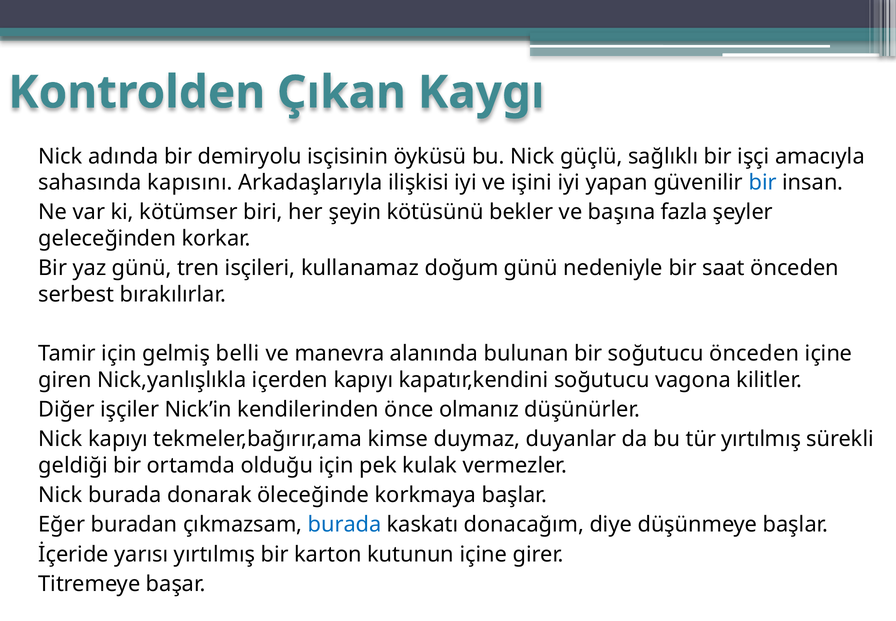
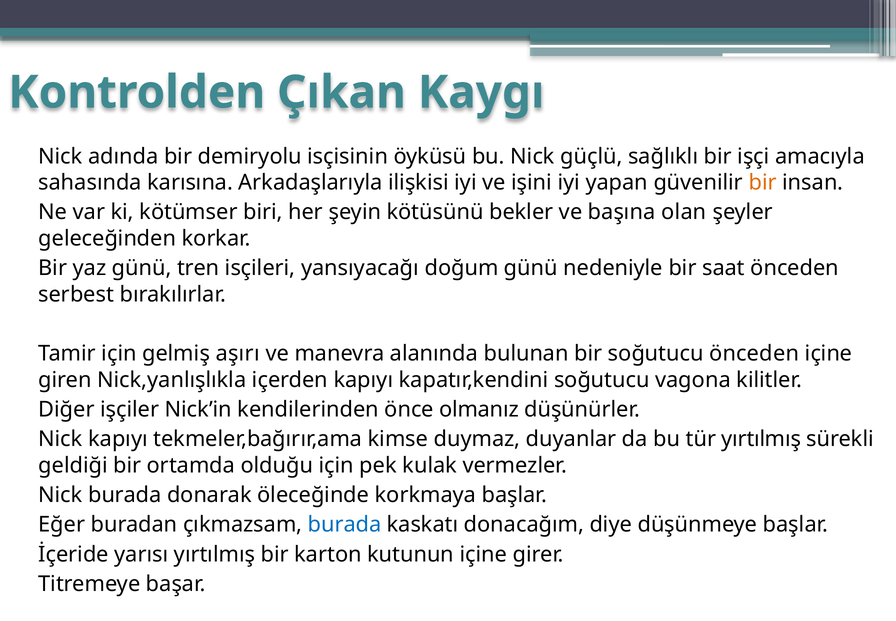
kapısını: kapısını -> karısına (190, 182)
bir colour: blue -> orange (763, 182)
fazla: fazla -> olan (684, 212)
kullanamaz: kullanamaz -> yansıyacağı (360, 268)
belli: belli -> aşırı (238, 353)
